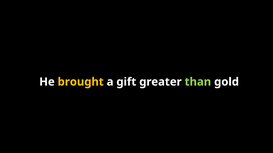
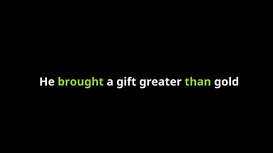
brought colour: yellow -> light green (81, 82)
